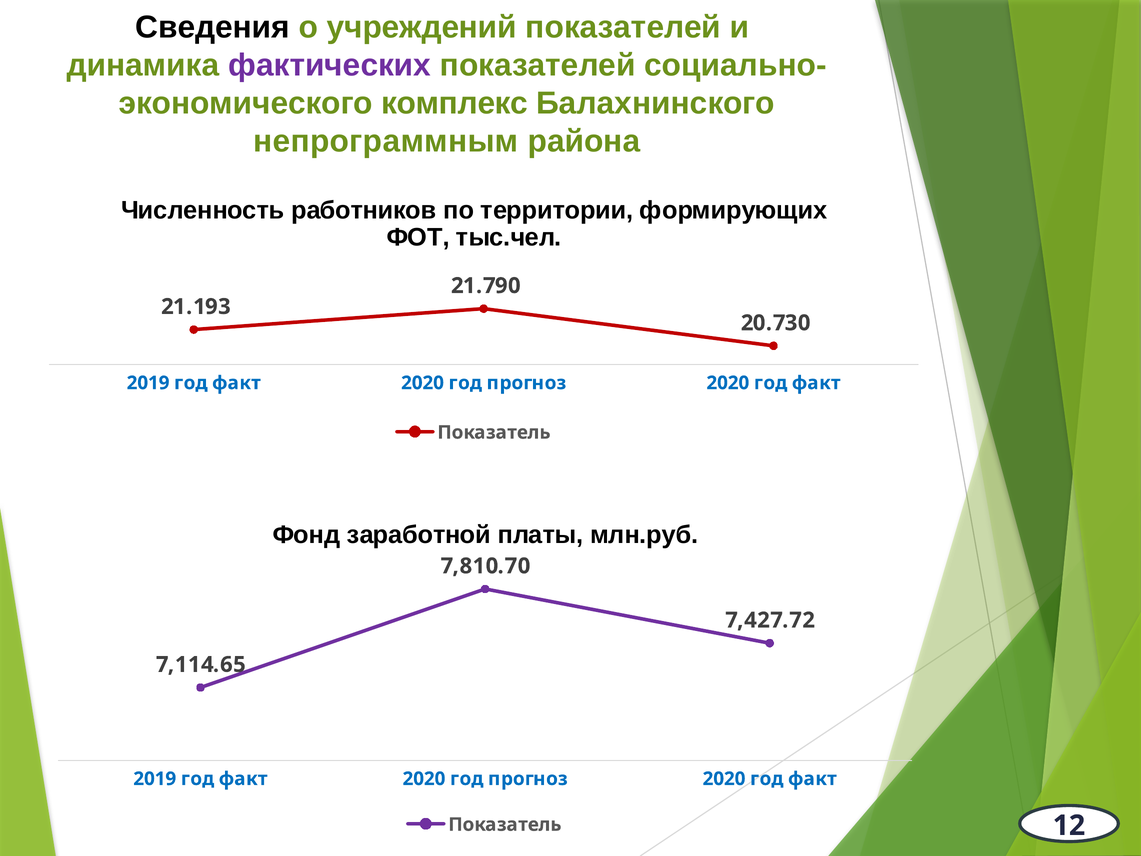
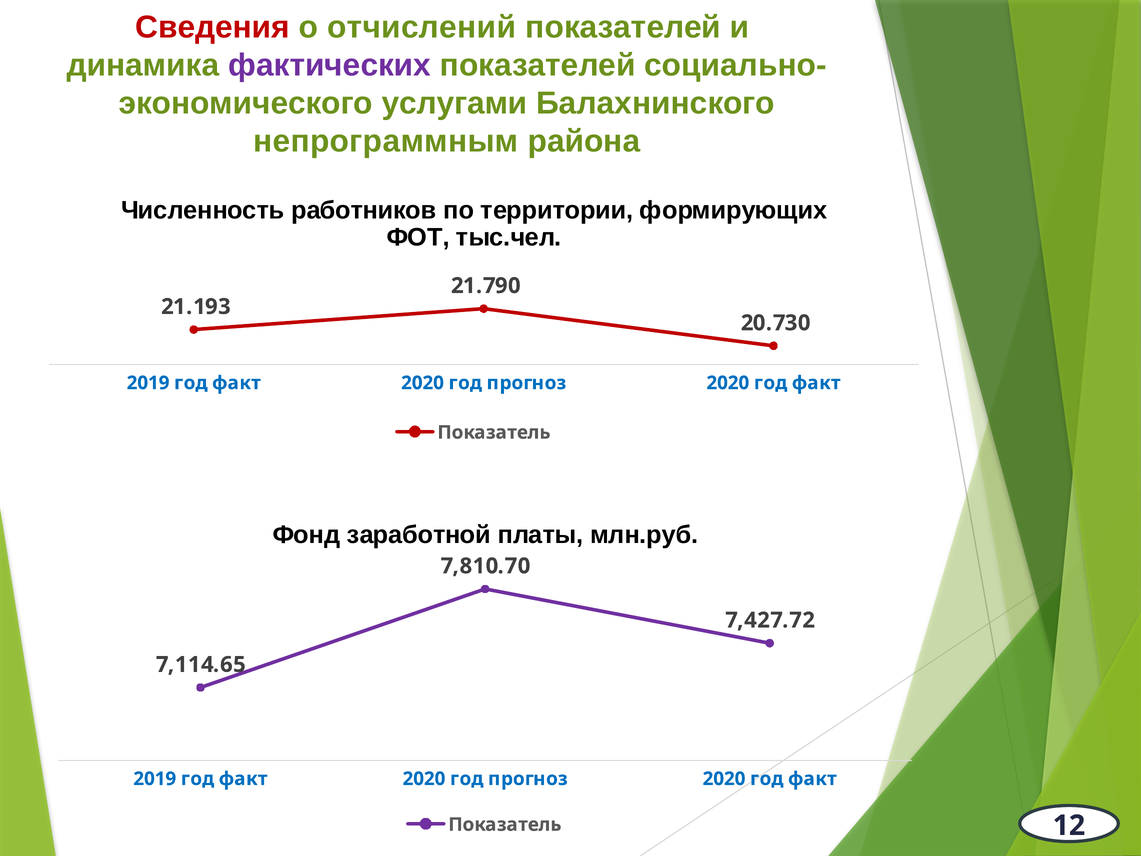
Сведения colour: black -> red (213, 27)
учреждений: учреждений -> отчислений (422, 27)
комплекс: комплекс -> услугами (455, 103)
